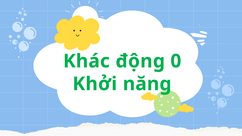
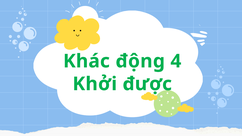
0: 0 -> 4 (176, 61)
năng: năng -> được (147, 84)
